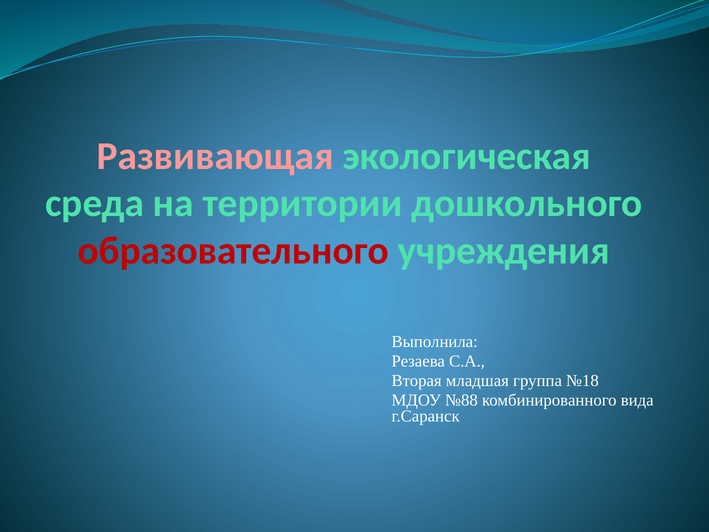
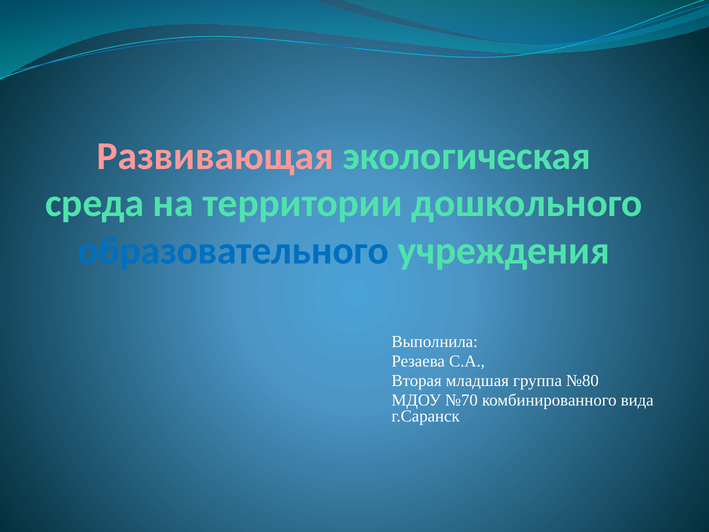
образовательного colour: red -> blue (233, 251)
№18: №18 -> №80 (582, 380)
№88: №88 -> №70 (461, 400)
